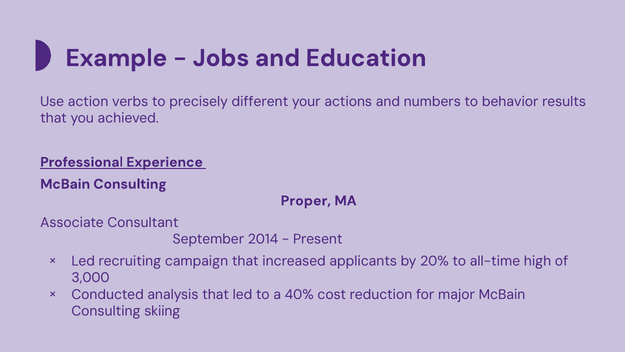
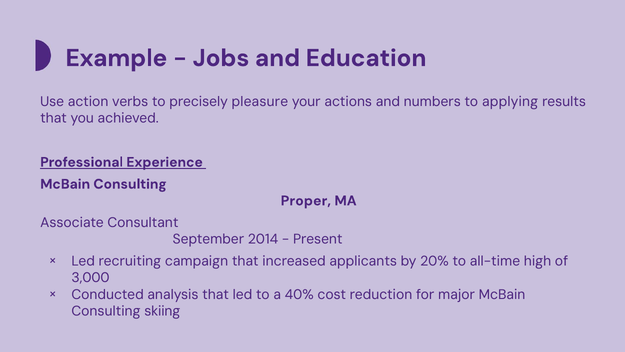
different: different -> pleasure (260, 102)
behavior: behavior -> applying (510, 102)
